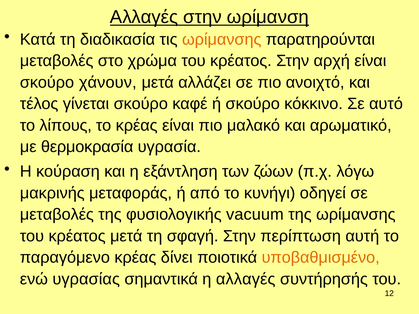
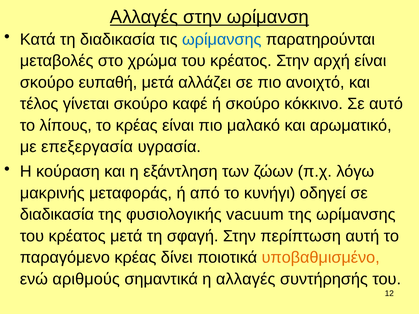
ωρίμανσης colour: orange -> blue (222, 39)
χάνουν: χάνουν -> ευπαθή (108, 82)
θερμοκρασία: θερμοκρασία -> επεξεργασία (87, 147)
μεταβολές: μεταβολές -> διαδικασία (57, 215)
υγρασίας: υγρασίας -> αριθμούς (86, 279)
